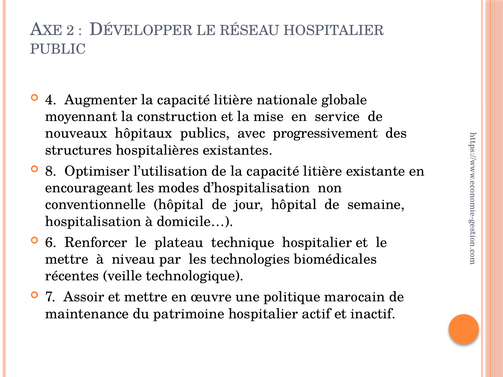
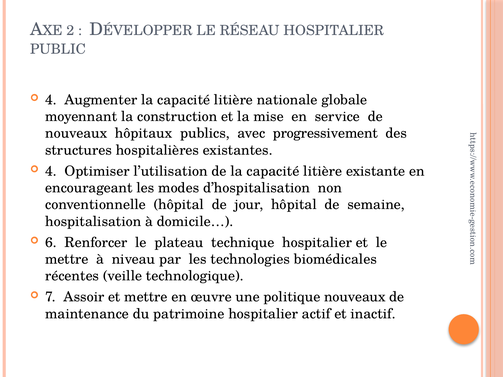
8: 8 -> 4 (51, 171)
politique marocain: marocain -> nouveaux (355, 297)
